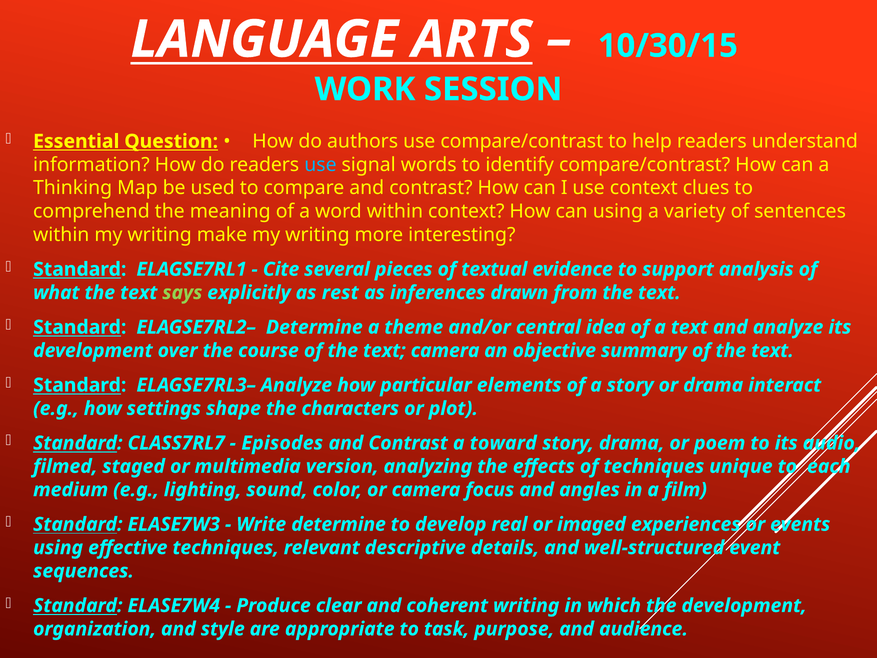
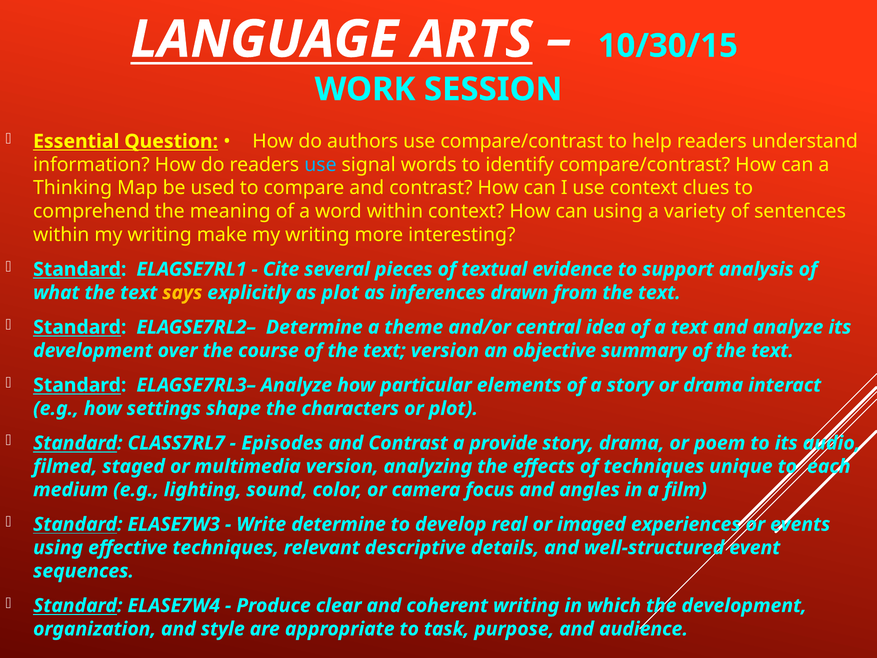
says colour: light green -> yellow (182, 293)
as rest: rest -> plot (340, 293)
text camera: camera -> version (445, 350)
toward: toward -> provide (503, 443)
